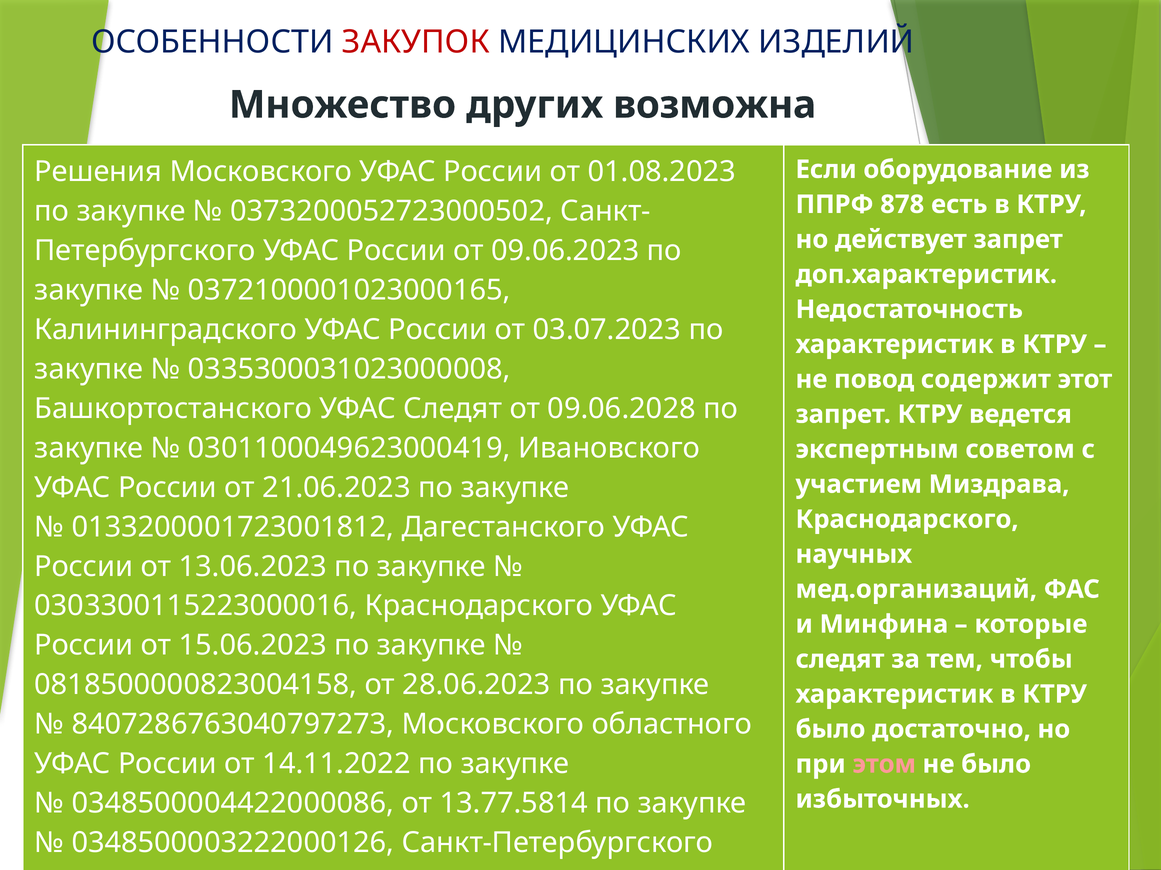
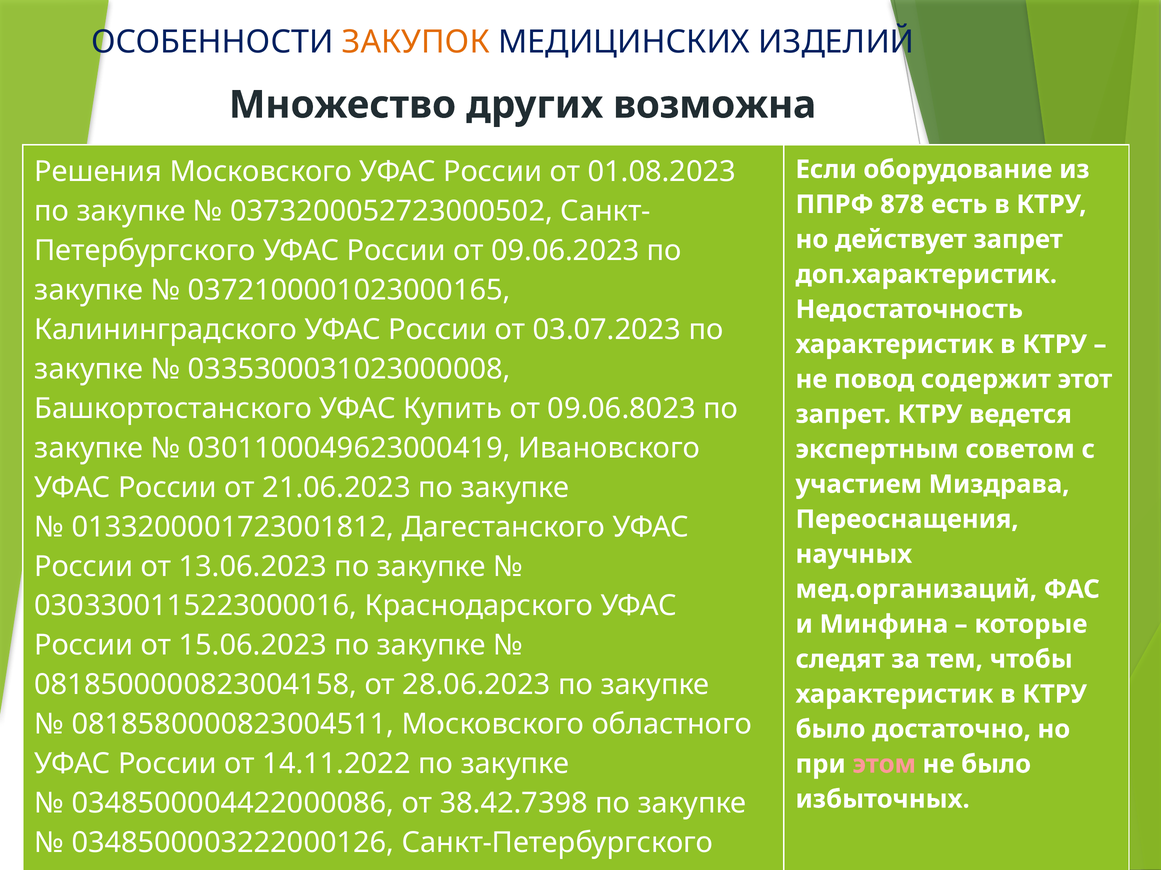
ЗАКУПОК colour: red -> orange (416, 42)
УФАС Следят: Следят -> Купить (453, 409)
09.06.2028: 09.06.2028 -> 09.06.8023 (622, 409)
Краснодарского: Краснодарского -> Переоснащения (907, 520)
8407286763040797273: 8407286763040797273 -> 0818580000823004511 (233, 725)
13.77.5814: 13.77.5814 -> 38.42.7398 (514, 804)
